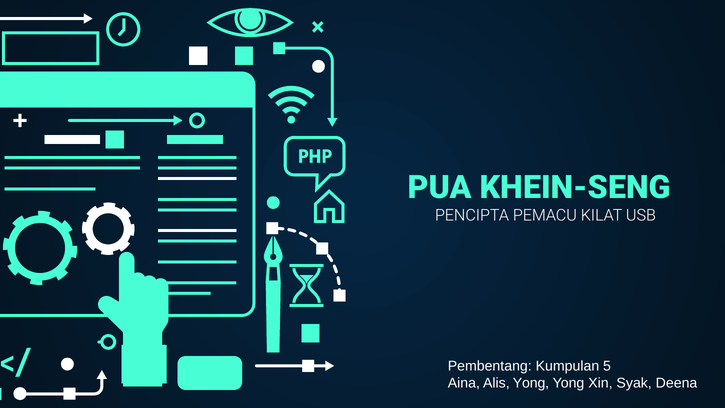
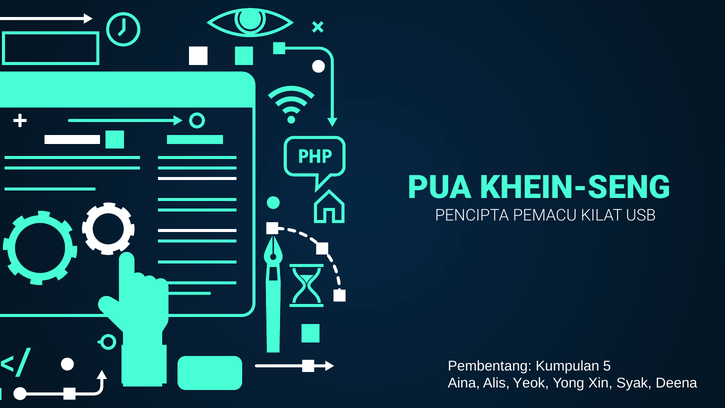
Alis Yong: Yong -> Yeok (531, 383)
